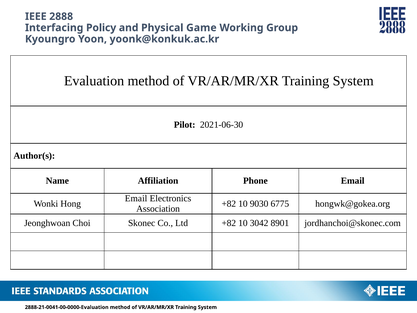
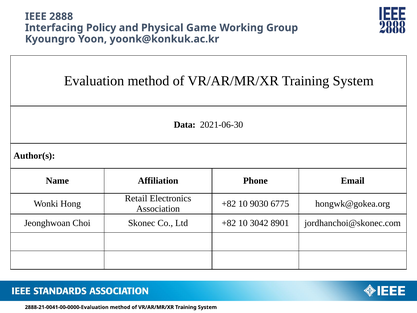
Pilot: Pilot -> Data (185, 125)
Email: Email -> Retail (136, 198)
